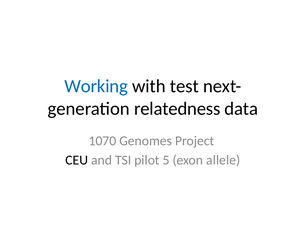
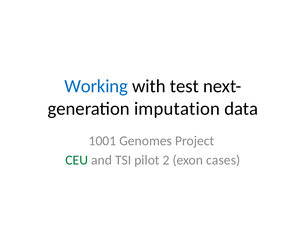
relatedness: relatedness -> imputation (177, 108)
1070: 1070 -> 1001 (102, 141)
CEU colour: black -> green (77, 160)
5: 5 -> 2 (166, 160)
allele: allele -> cases (223, 160)
